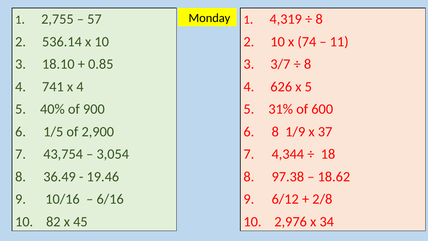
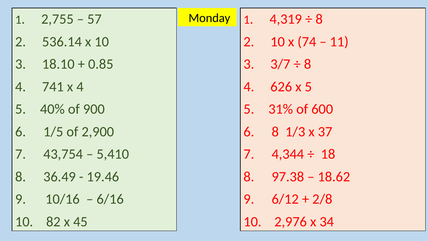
1/9: 1/9 -> 1/3 (295, 132)
3,054: 3,054 -> 5,410 (113, 154)
